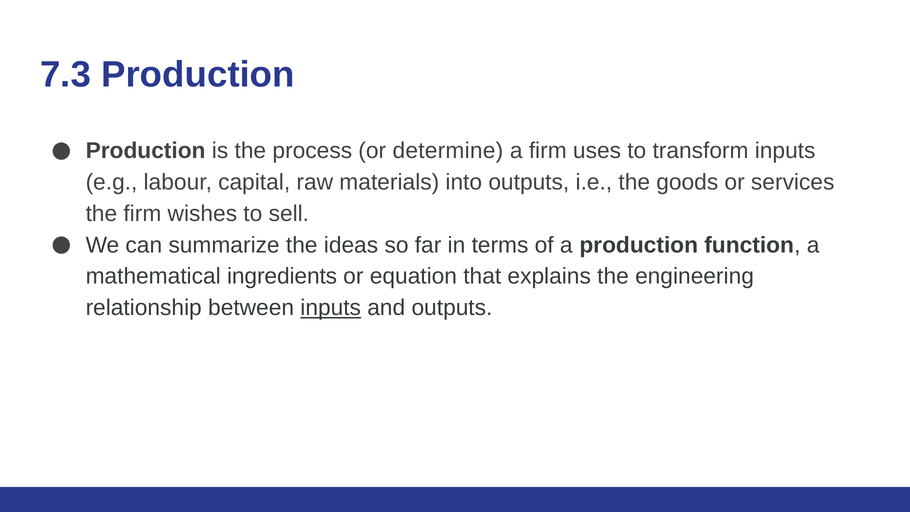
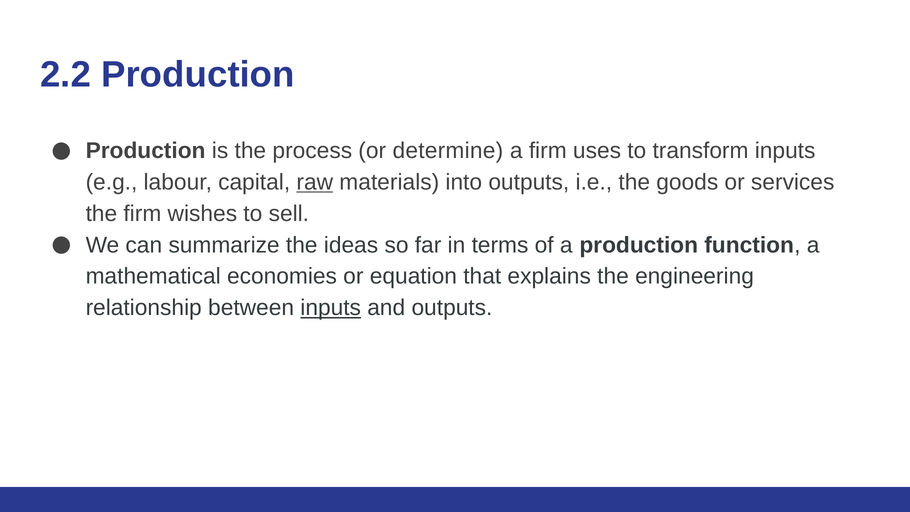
7.3: 7.3 -> 2.2 (66, 74)
raw underline: none -> present (315, 182)
ingredients: ingredients -> economies (282, 276)
